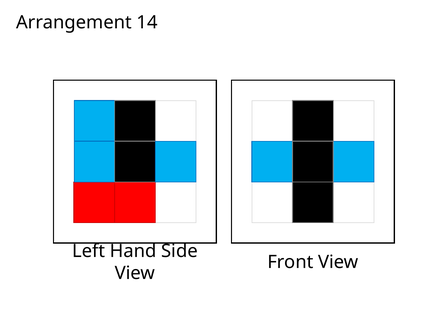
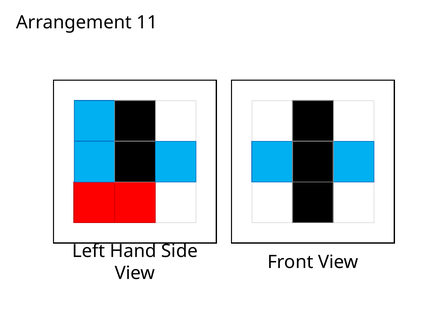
14: 14 -> 11 (147, 23)
